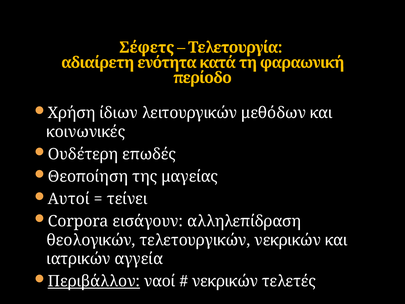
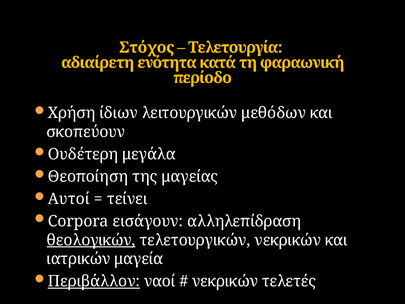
Σέφετς: Σέφετς -> Στόχος (147, 47)
κοινωνικές: κοινωνικές -> σκοπεύουν (86, 132)
επωδές: επωδές -> μεγάλα (149, 154)
θεολογικών underline: none -> present (91, 240)
αγγεία: αγγεία -> μαγεία (139, 259)
